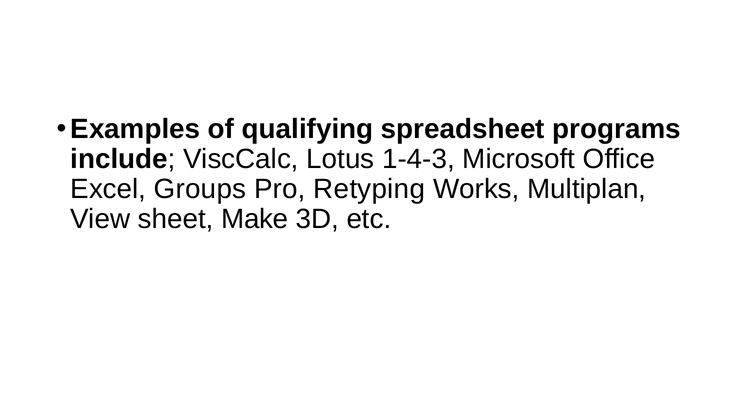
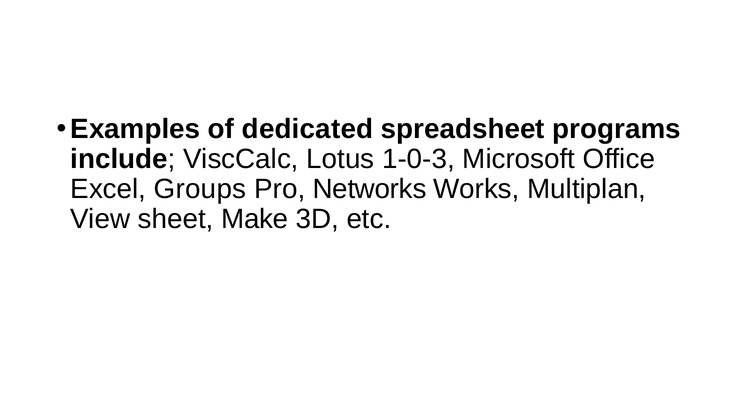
qualifying: qualifying -> dedicated (308, 129)
1-4-3: 1-4-3 -> 1-0-3 (418, 159)
Retyping: Retyping -> Networks (370, 189)
